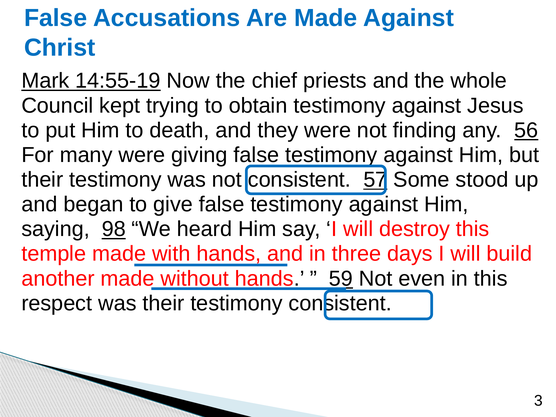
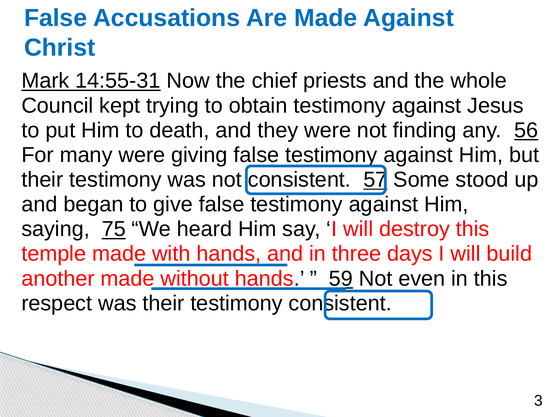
14:55-19: 14:55-19 -> 14:55-31 (118, 81)
98: 98 -> 75 (114, 229)
